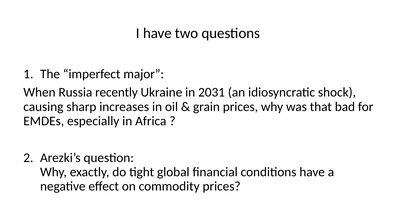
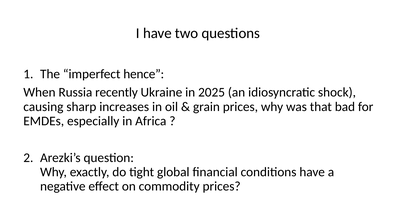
major: major -> hence (144, 74)
2031: 2031 -> 2025 (212, 92)
